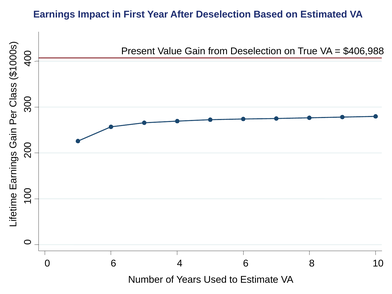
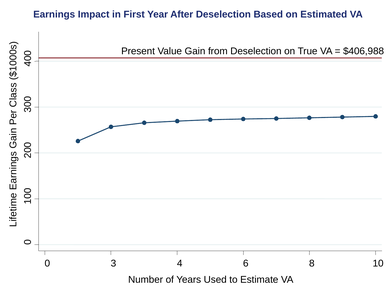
6: 6 -> 3 (113, 263)
